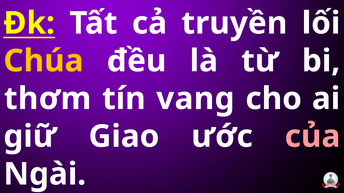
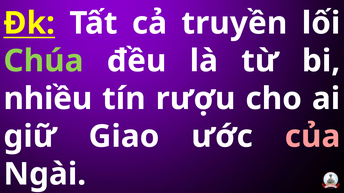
Chúa colour: yellow -> light green (43, 61)
thơm: thơm -> nhiều (48, 99)
vang: vang -> rượu (196, 99)
